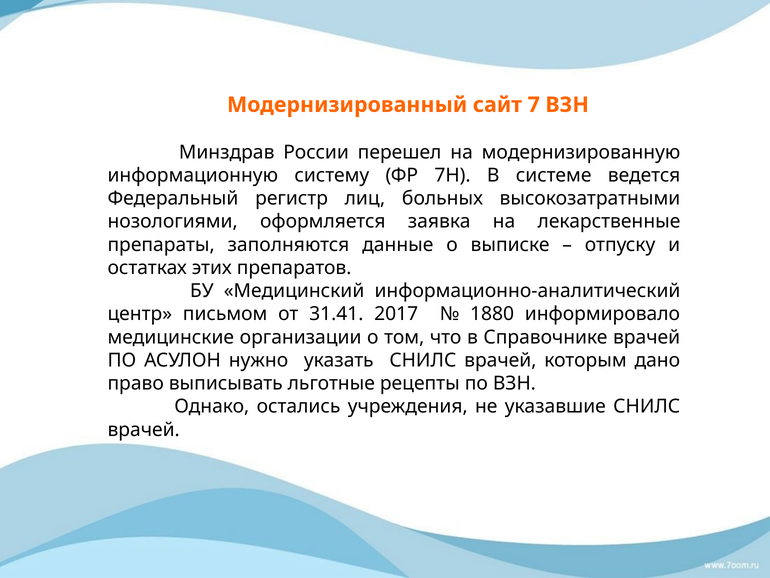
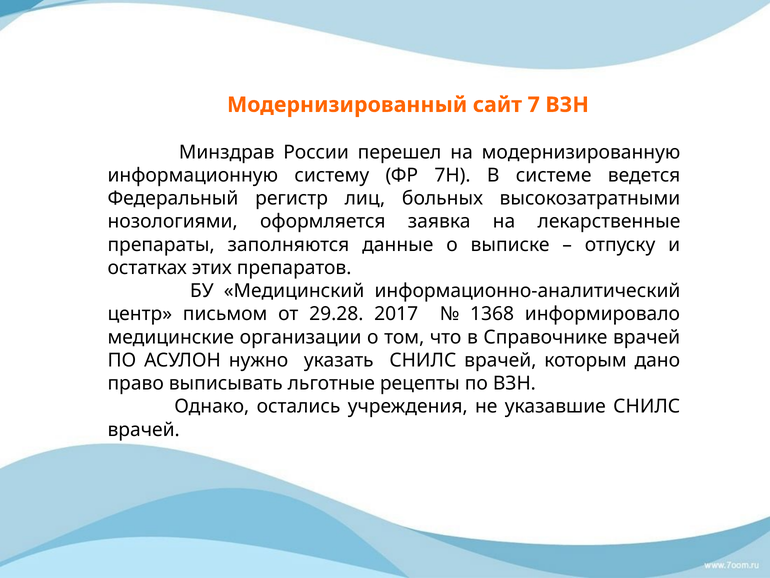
31.41: 31.41 -> 29.28 (336, 314)
1880: 1880 -> 1368 (492, 314)
